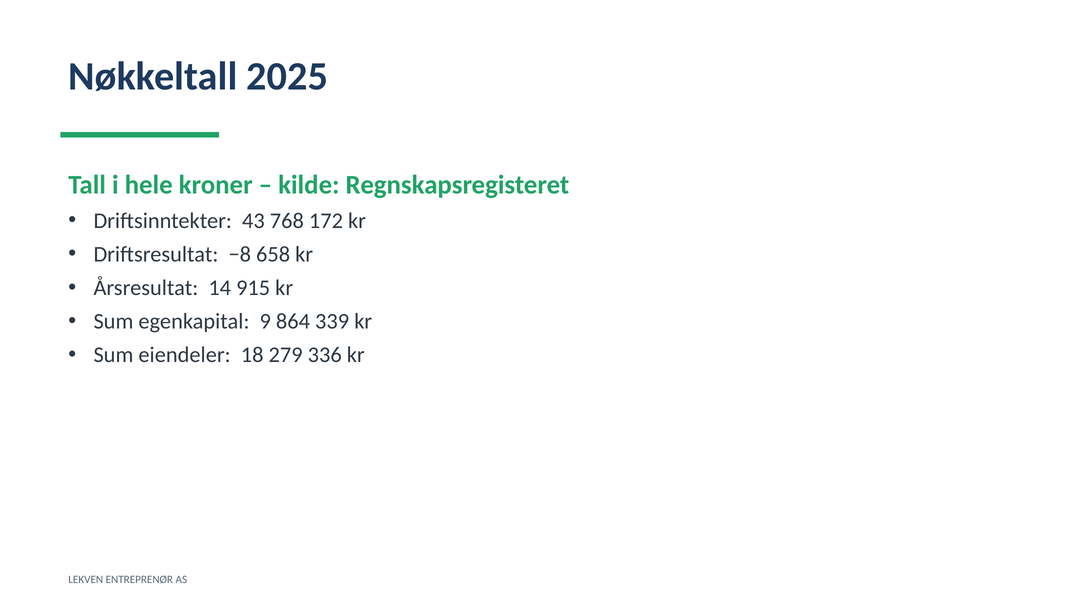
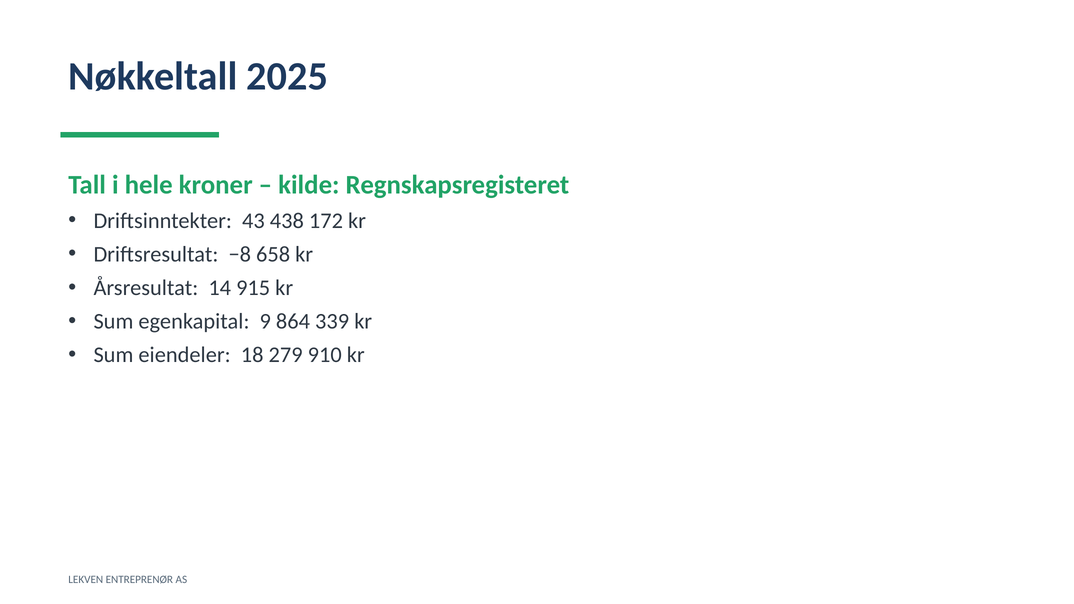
768: 768 -> 438 (287, 221)
336: 336 -> 910 (325, 355)
